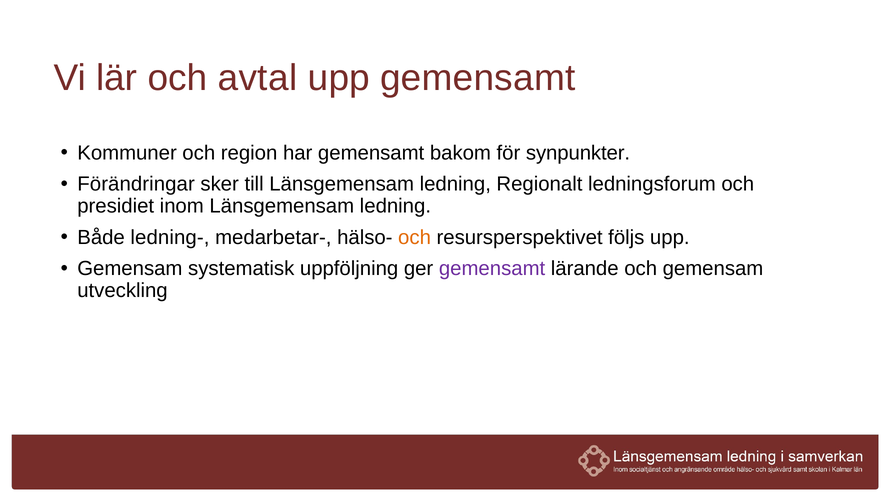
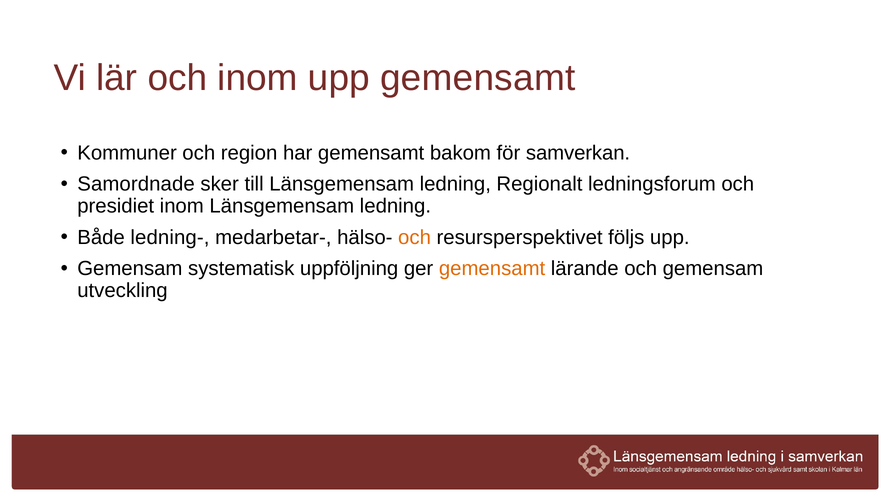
och avtal: avtal -> inom (258, 78)
synpunkter: synpunkter -> samverkan (578, 153)
Förändringar: Förändringar -> Samordnade (136, 184)
gemensamt colour: purple -> orange (492, 269)
